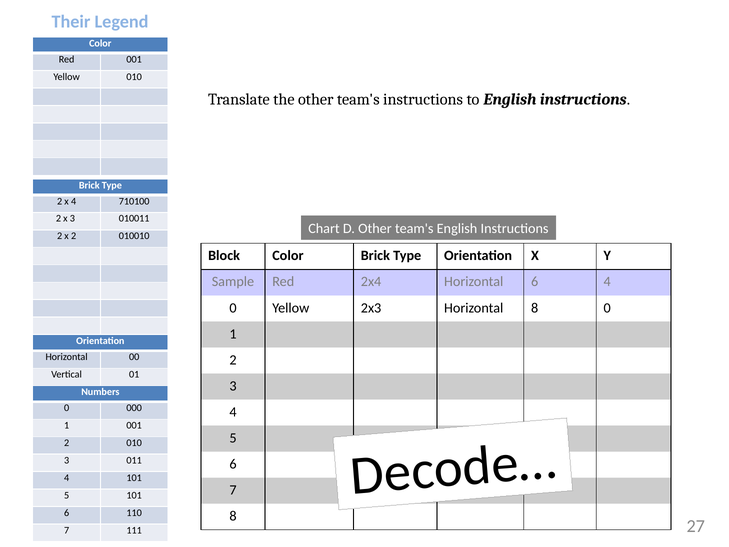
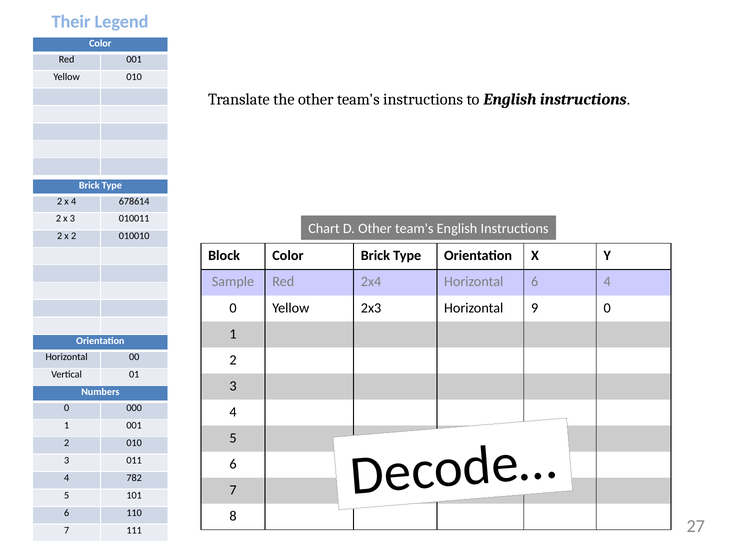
710100: 710100 -> 678614 (134, 201)
Horizontal 8: 8 -> 9 (535, 308)
4 101: 101 -> 782 (134, 478)
